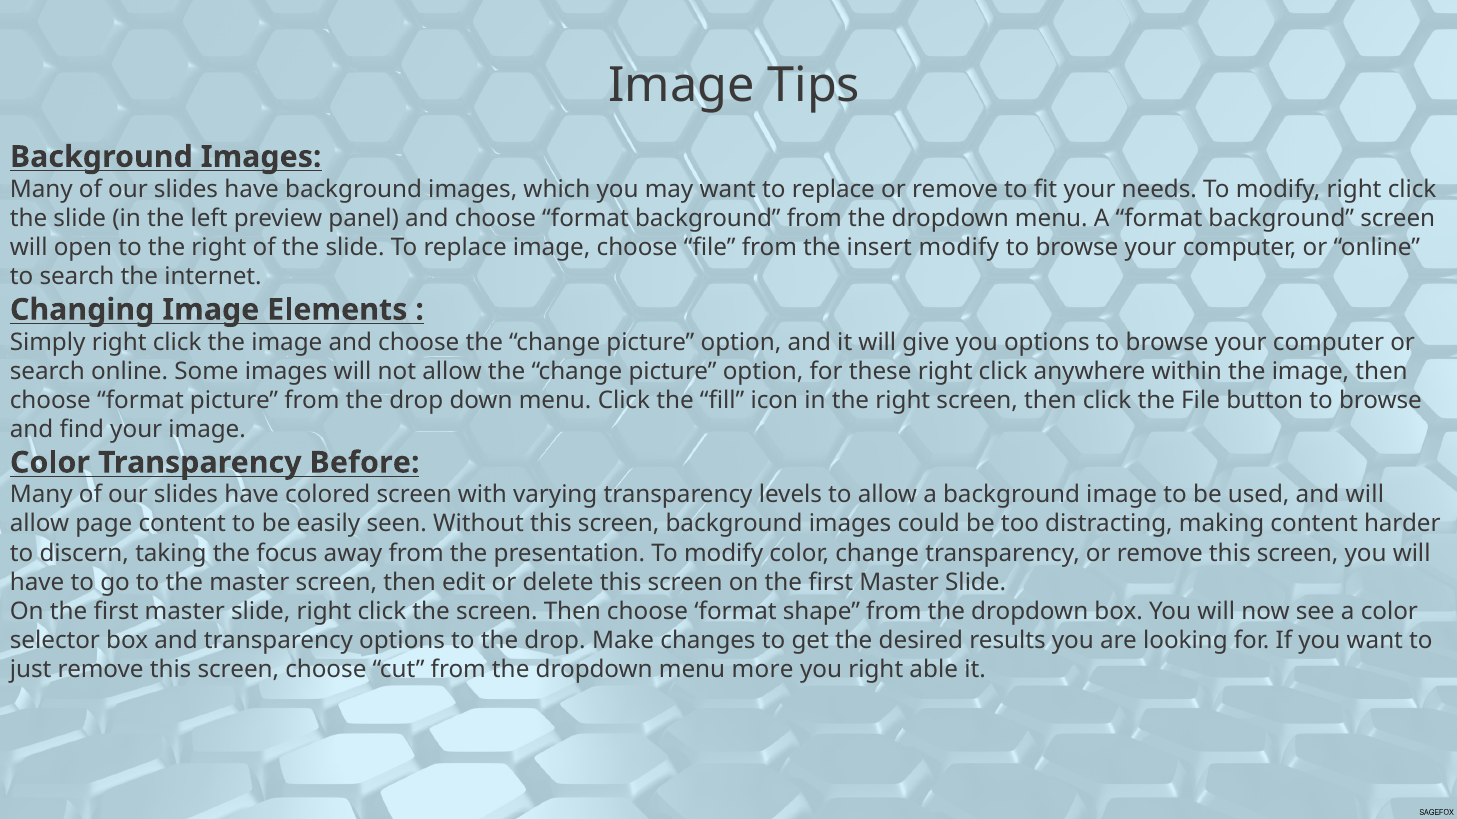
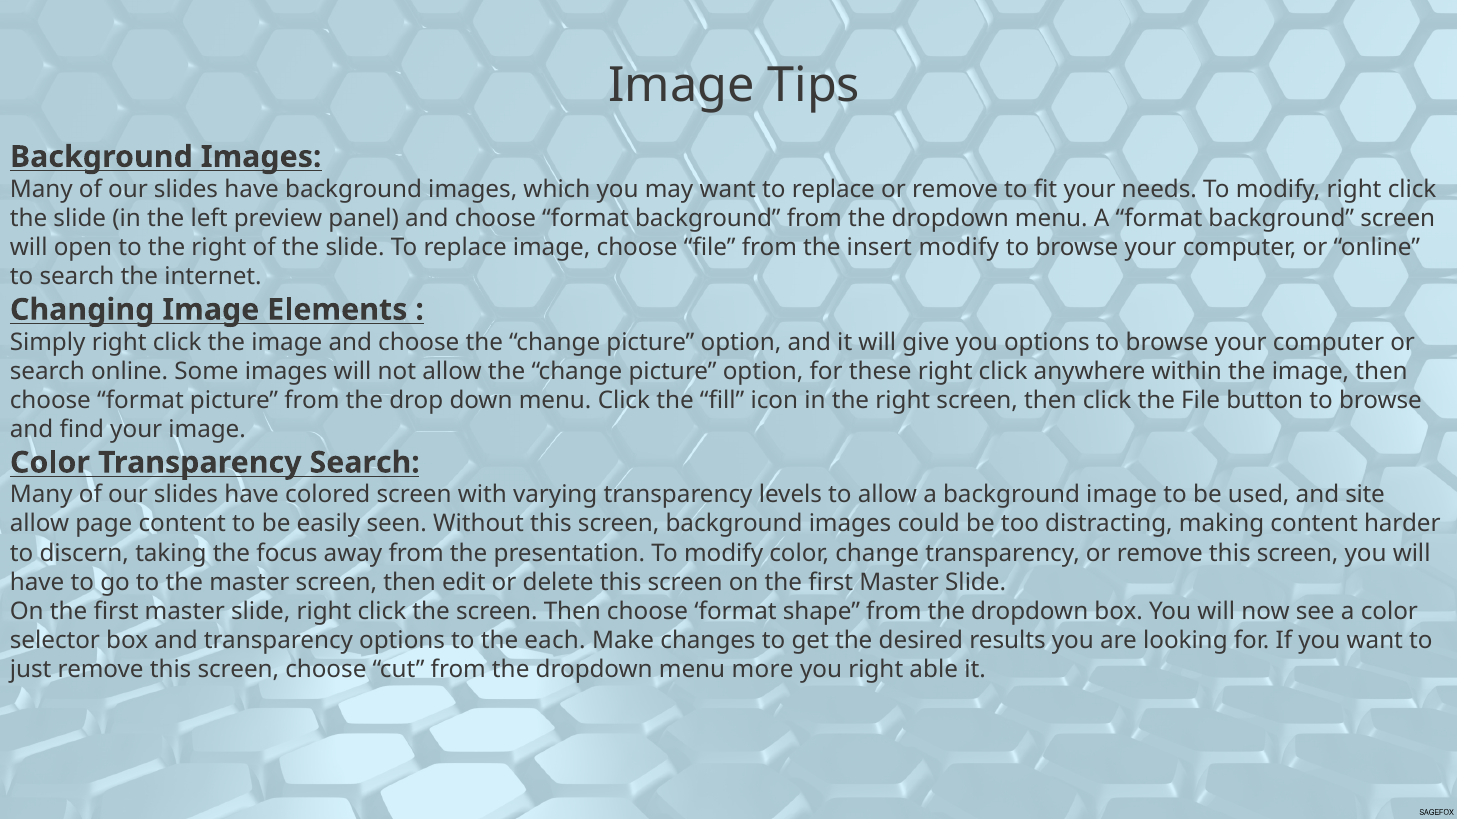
Transparency Before: Before -> Search (365, 463)
and will: will -> site (1365, 495)
to the drop: drop -> each (555, 641)
